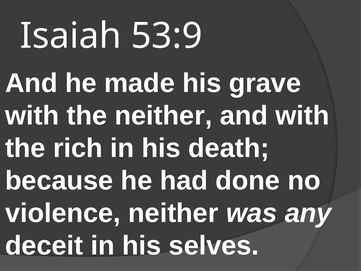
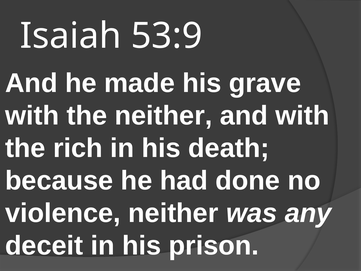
selves: selves -> prison (214, 246)
